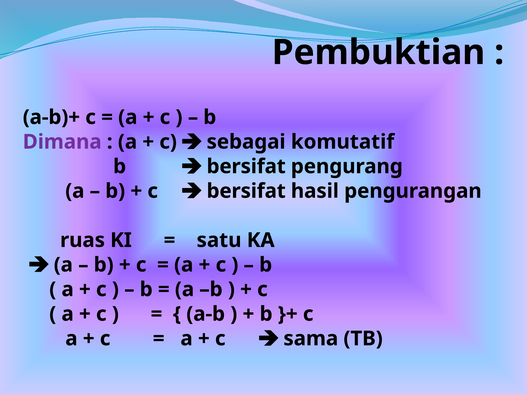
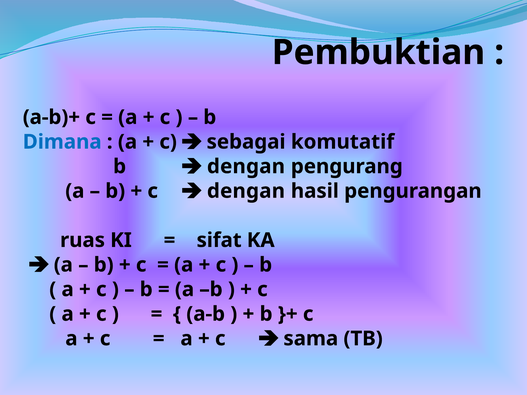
Dimana colour: purple -> blue (62, 142)
bersifat: bersifat -> dengan (246, 167)
bersifat: bersifat -> dengan (246, 191)
satu: satu -> sifat (219, 240)
